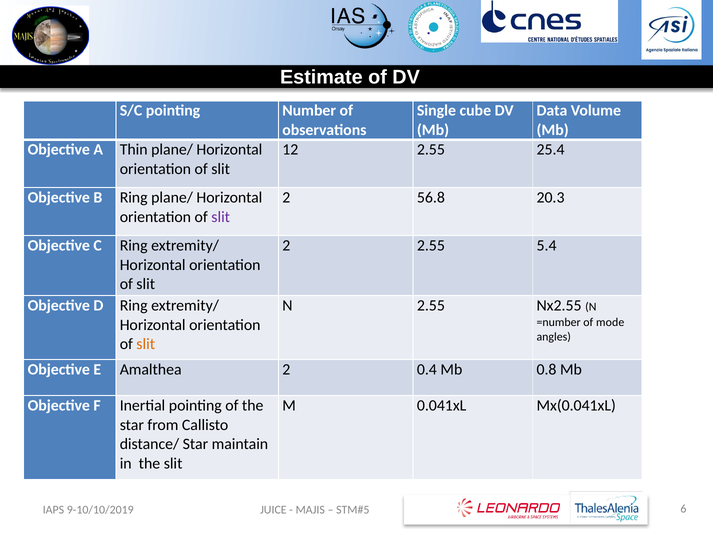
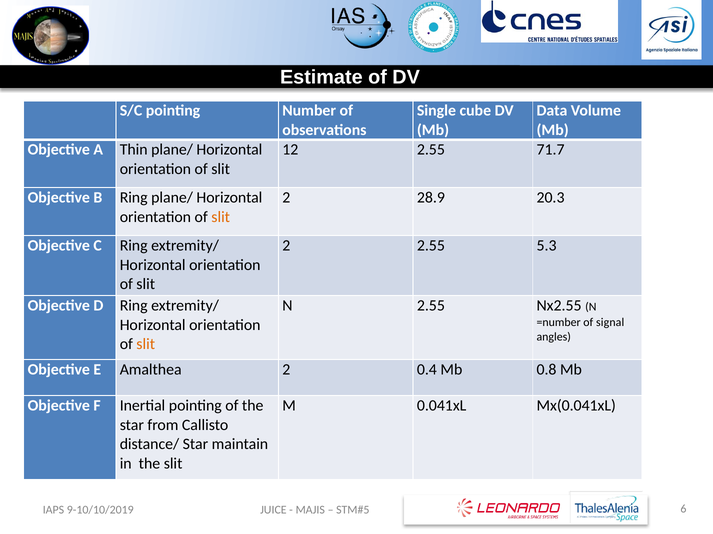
25.4: 25.4 -> 71.7 (551, 150)
56.8: 56.8 -> 28.9 (431, 198)
slit colour: purple -> orange (221, 217)
5.4: 5.4 -> 5.3 (547, 246)
mode: mode -> signal (610, 323)
